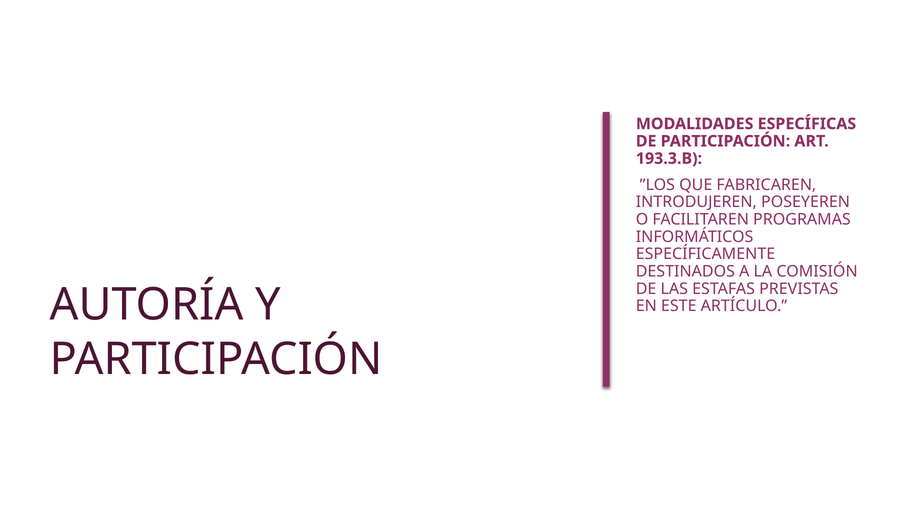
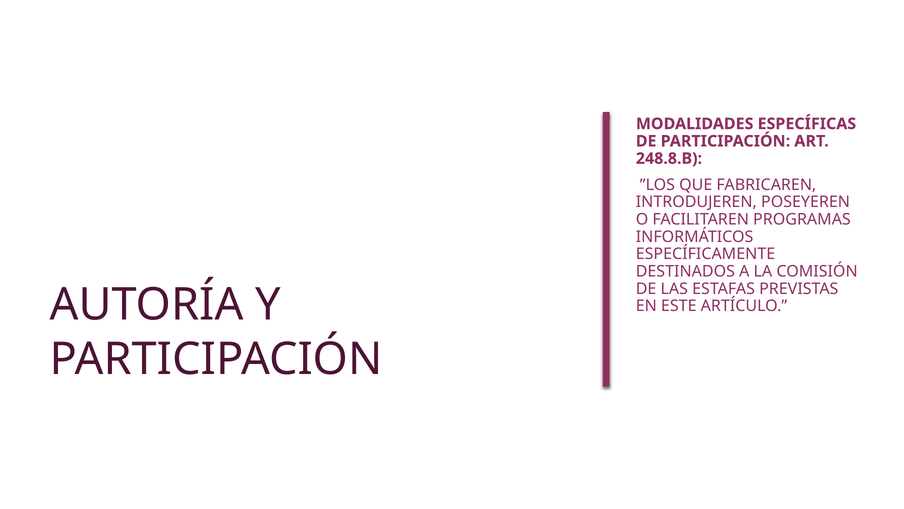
193.3.B: 193.3.B -> 248.8.B (669, 158)
